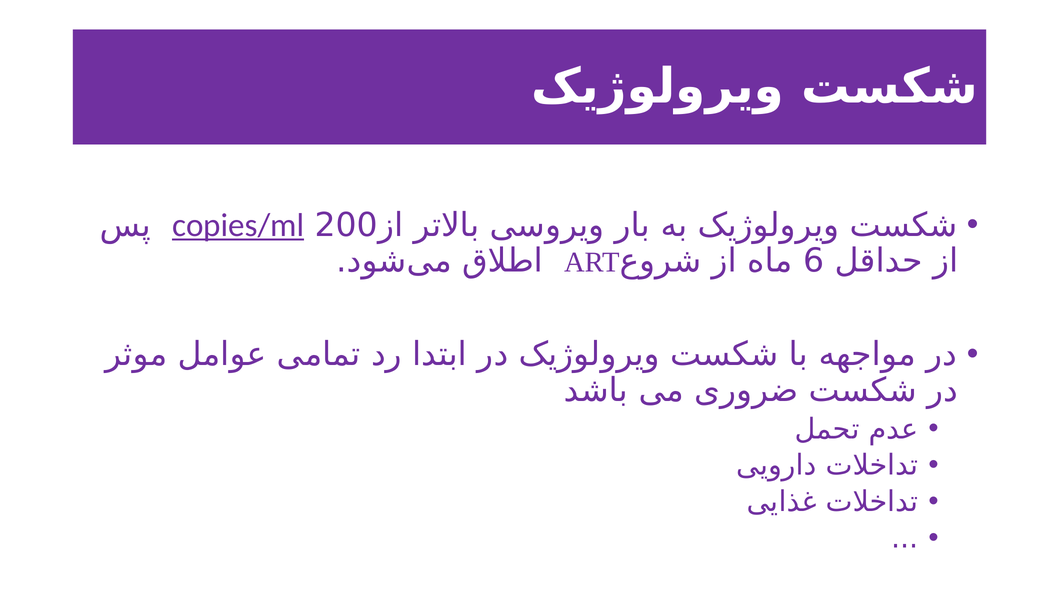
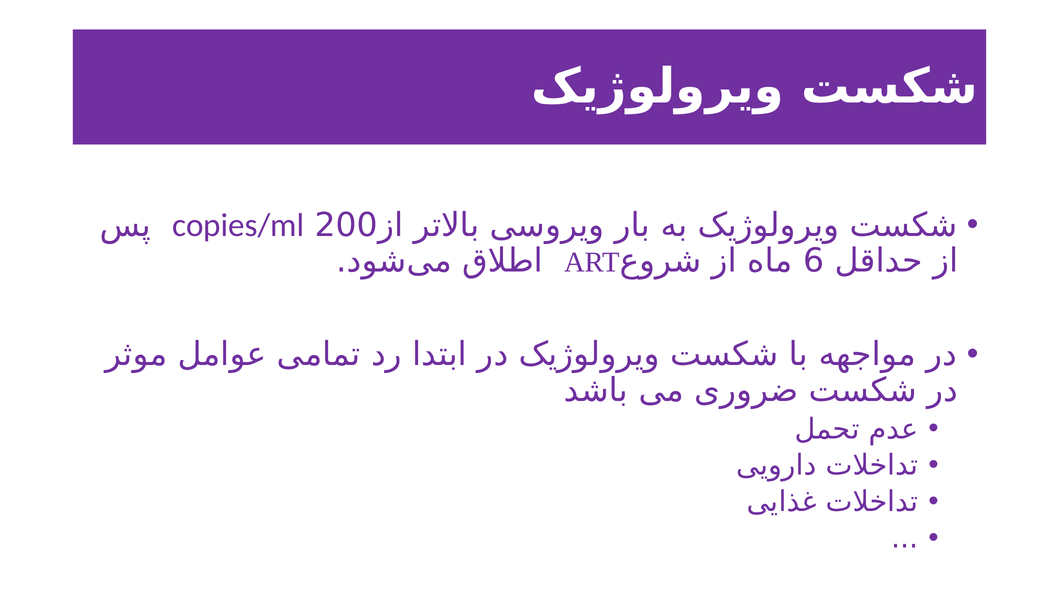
copies/ml underline: present -> none (238, 226)
